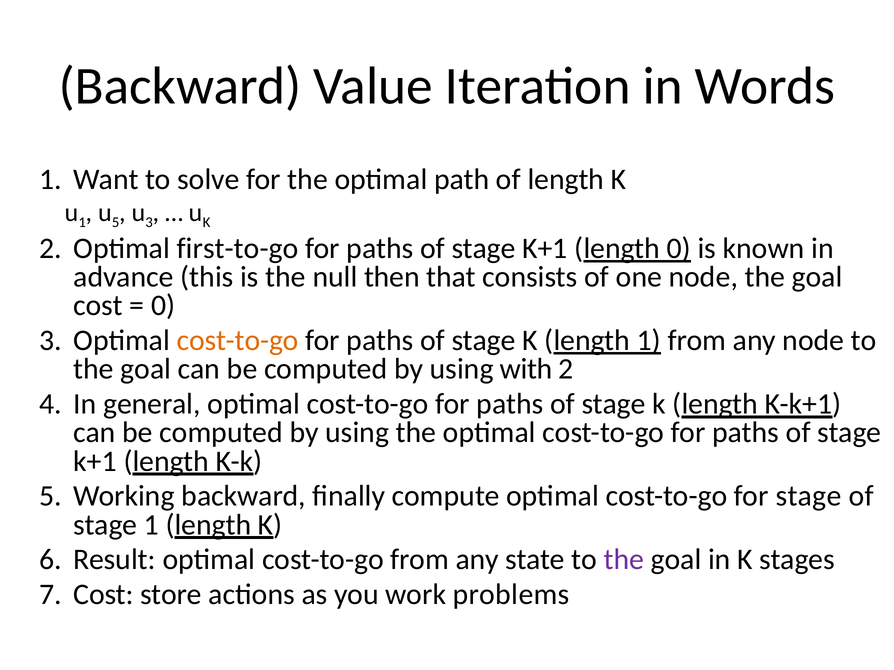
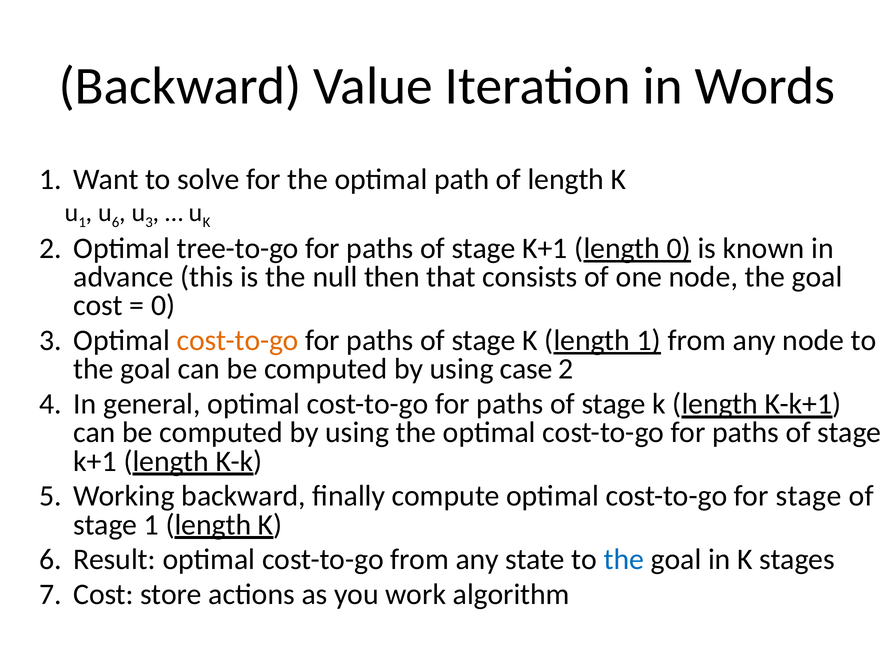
5: 5 -> 6 (116, 223)
first-to-go: first-to-go -> tree-to-go (238, 249)
with: with -> case (526, 369)
the colour: purple -> blue (624, 560)
problems: problems -> algorithm (511, 595)
